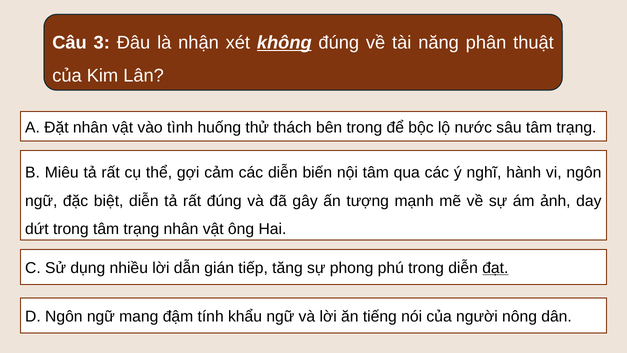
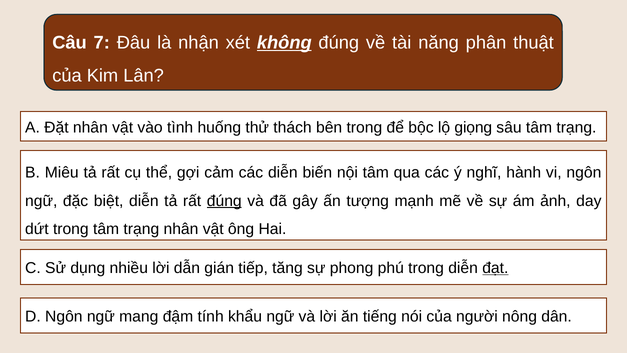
3: 3 -> 7 (102, 43)
nước: nước -> giọng (473, 127)
đúng underline: none -> present (224, 201)
